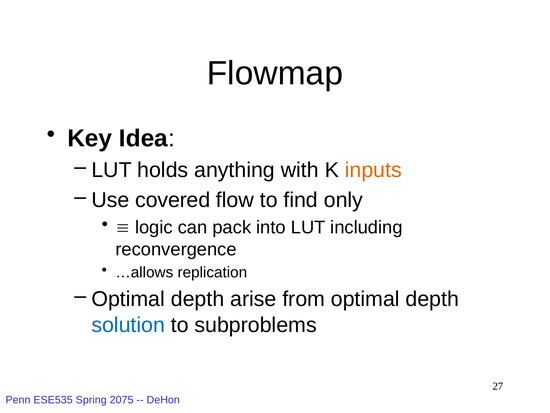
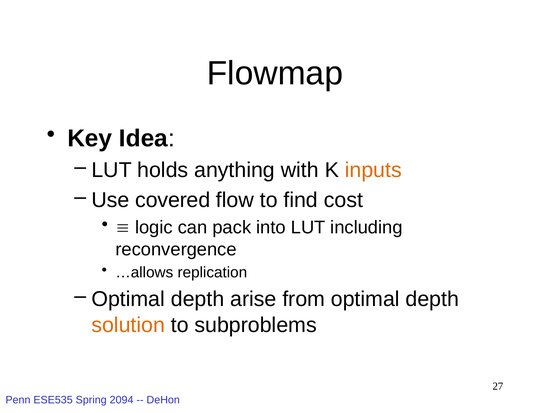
only: only -> cost (343, 200)
solution colour: blue -> orange (128, 325)
2075: 2075 -> 2094 (122, 400)
